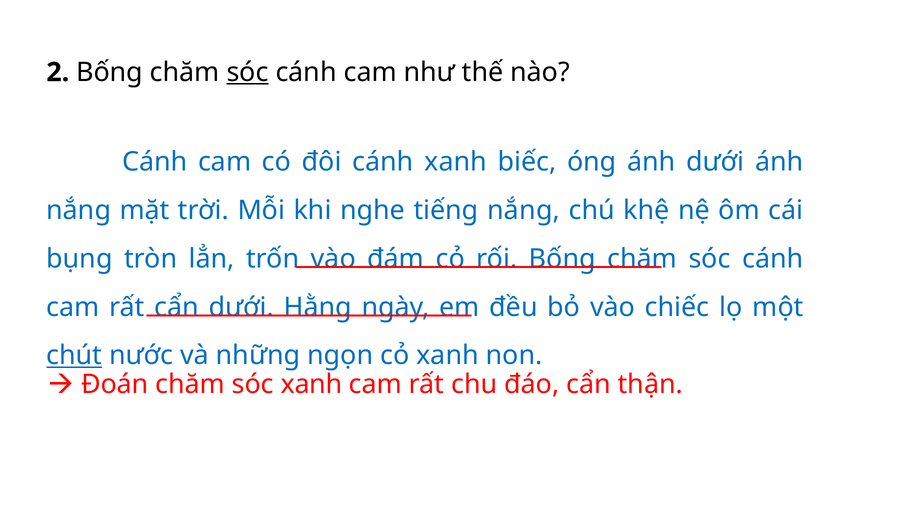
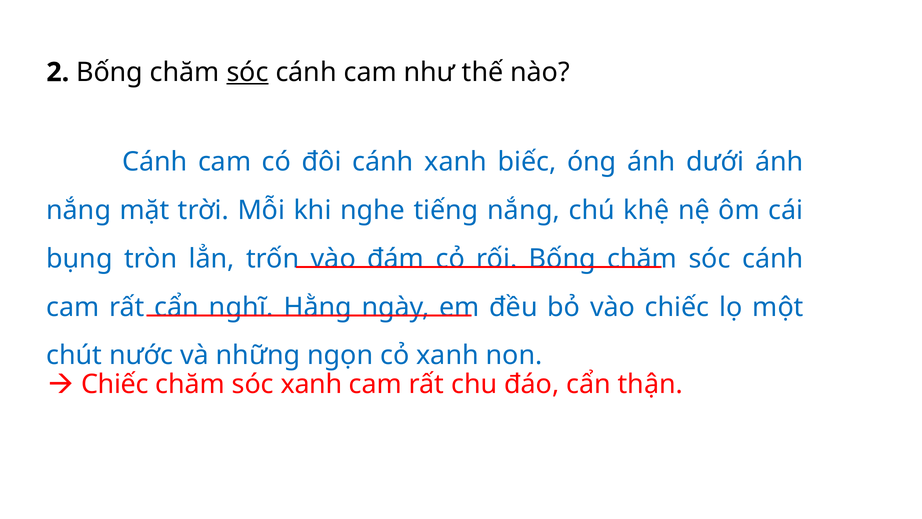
cẩn dưới: dưới -> nghĩ (241, 307)
chút underline: present -> none (74, 355)
Đoán: Đoán -> Chiếc (115, 384)
